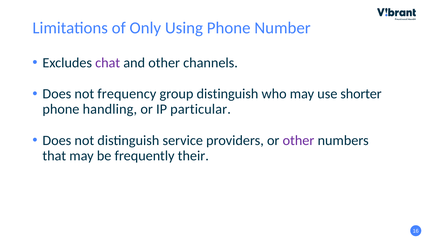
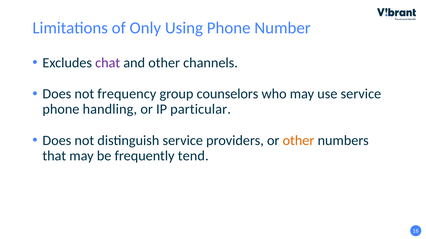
group distinguish: distinguish -> counselors (227, 94)
use shorter: shorter -> service (361, 94)
other colour: purple -> orange (298, 141)
their: their -> tend (193, 156)
